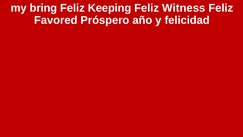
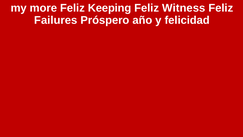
bring: bring -> more (43, 8)
Favored: Favored -> Failures (56, 20)
